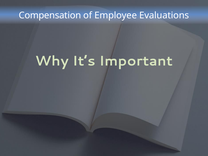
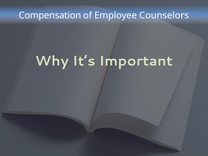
Evaluations: Evaluations -> Counselors (164, 15)
